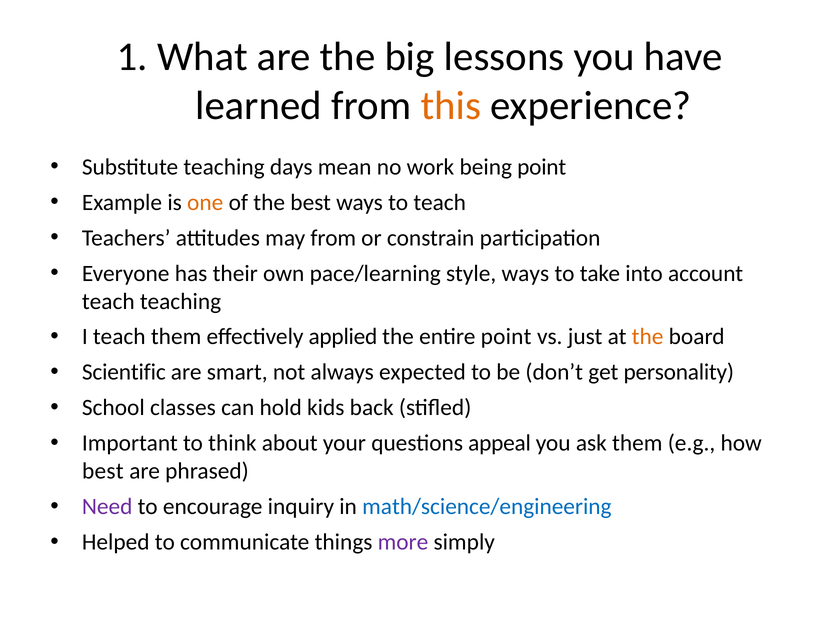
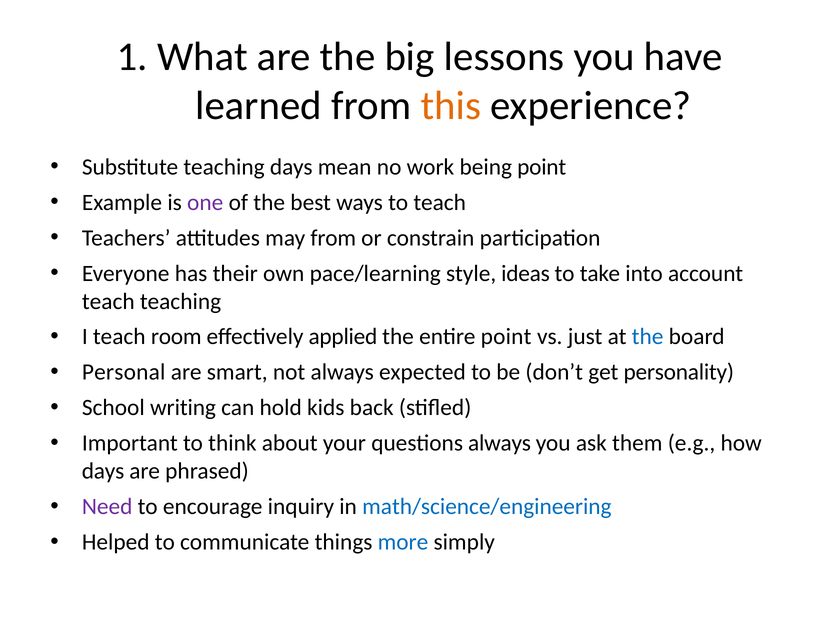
one colour: orange -> purple (205, 202)
style ways: ways -> ideas (526, 273)
teach them: them -> room (176, 337)
the colour: orange -> blue (648, 337)
Scientific: Scientific -> Personal (124, 372)
classes: classes -> writing (183, 408)
questions appeal: appeal -> always (500, 443)
best: best -> days (103, 471)
more colour: purple -> blue (403, 542)
